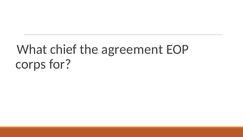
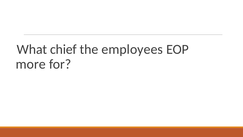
agreement: agreement -> employees (132, 49)
corps: corps -> more (31, 64)
